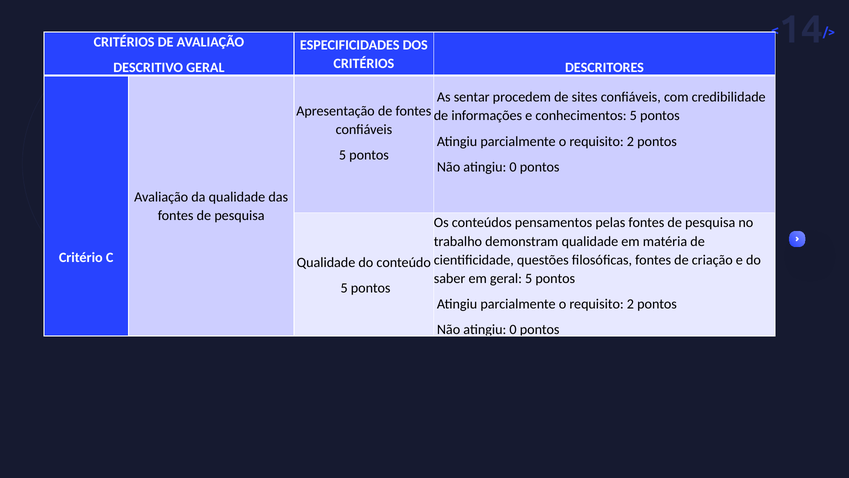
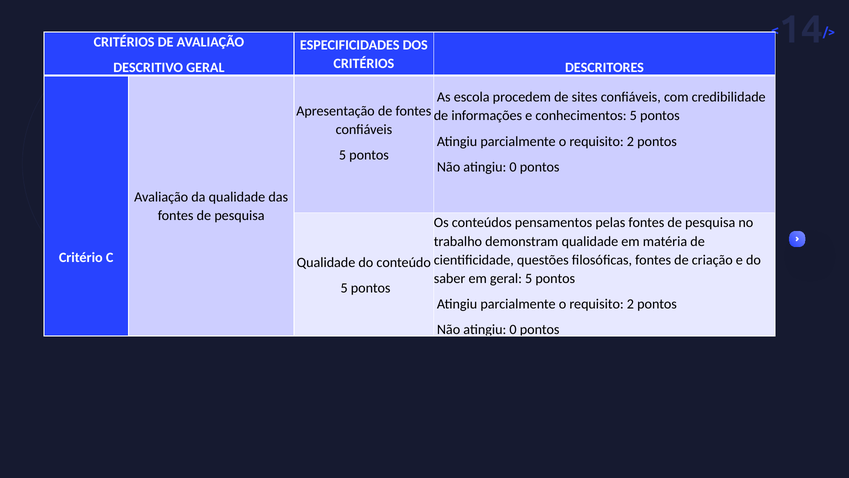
sentar: sentar -> escola (472, 97)
